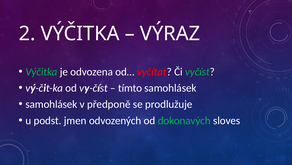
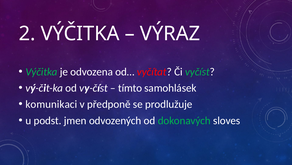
samohlásek: samohlásek -> komunikaci (51, 104)
